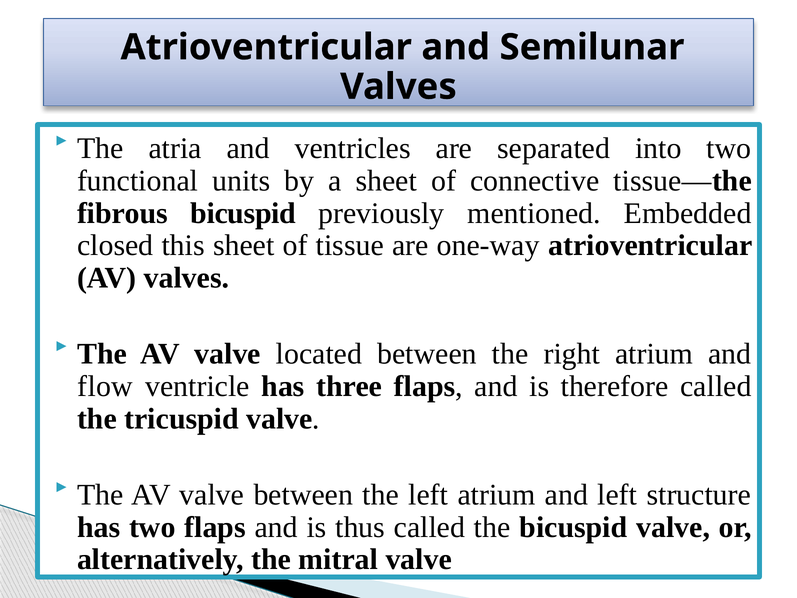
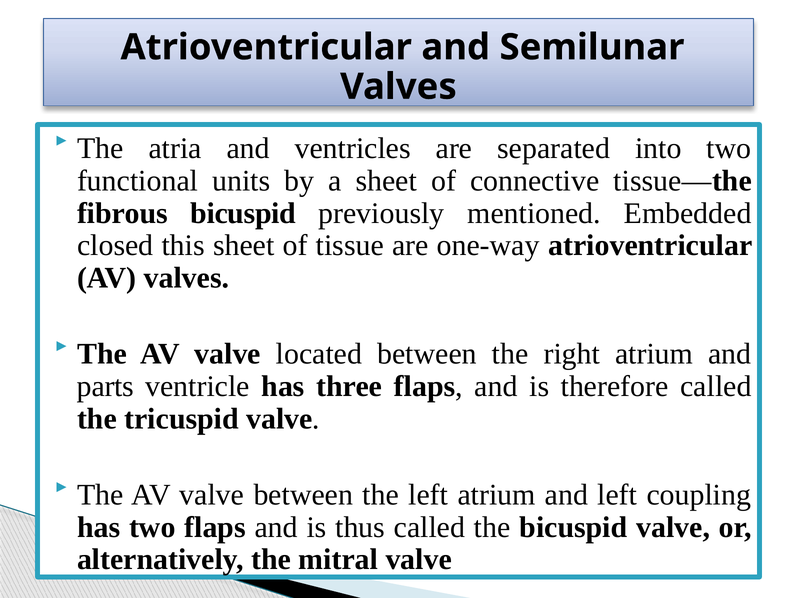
flow: flow -> parts (105, 386)
structure: structure -> coupling (699, 495)
